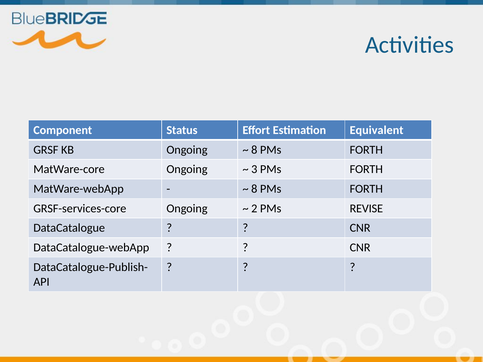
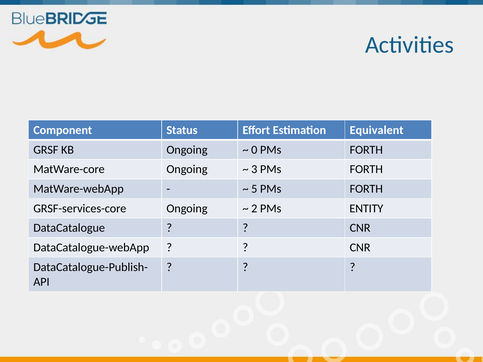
8: 8 -> 0 (254, 150)
8: 8 -> 5 (254, 189)
REVISE: REVISE -> ENTITY (366, 209)
